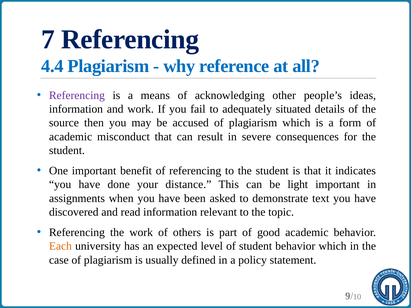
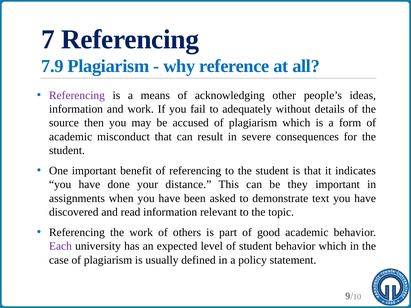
4.4: 4.4 -> 7.9 (52, 66)
situated: situated -> without (293, 109)
light: light -> they (298, 185)
Each colour: orange -> purple (60, 246)
